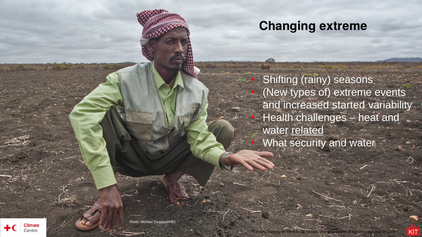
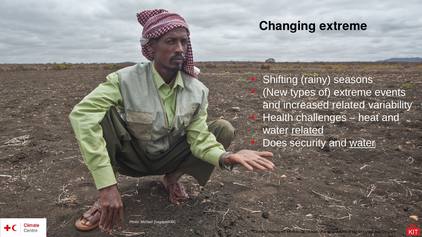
increased started: started -> related (349, 105)
What: What -> Does (275, 143)
water underline: none -> present (362, 143)
